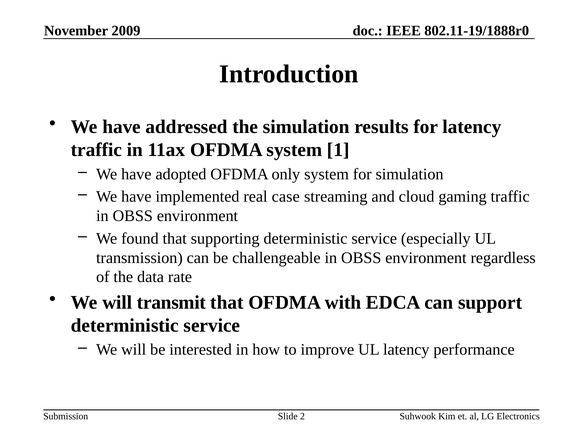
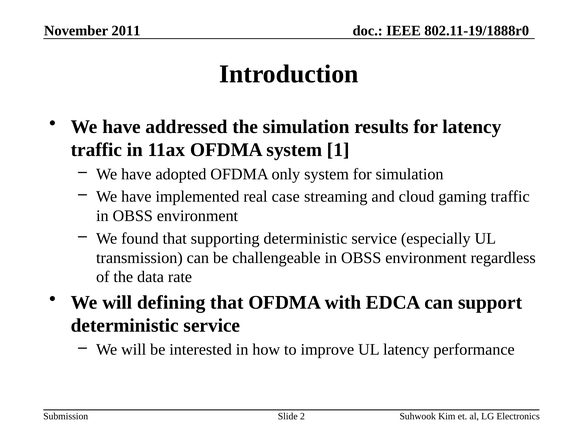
2009: 2009 -> 2011 (126, 31)
transmit: transmit -> defining (171, 302)
